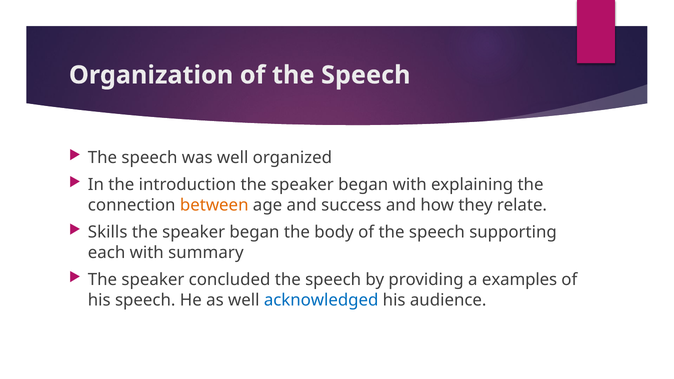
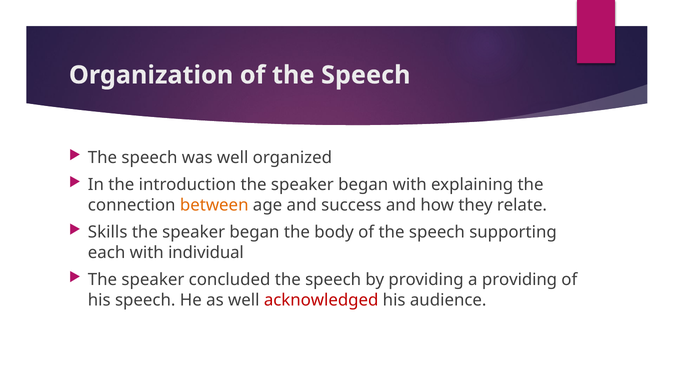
summary: summary -> individual (206, 253)
a examples: examples -> providing (520, 280)
acknowledged colour: blue -> red (321, 300)
